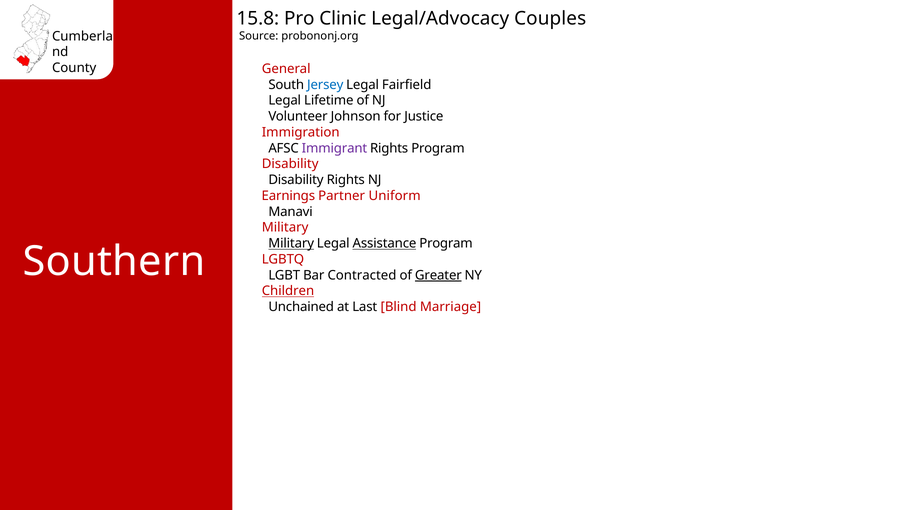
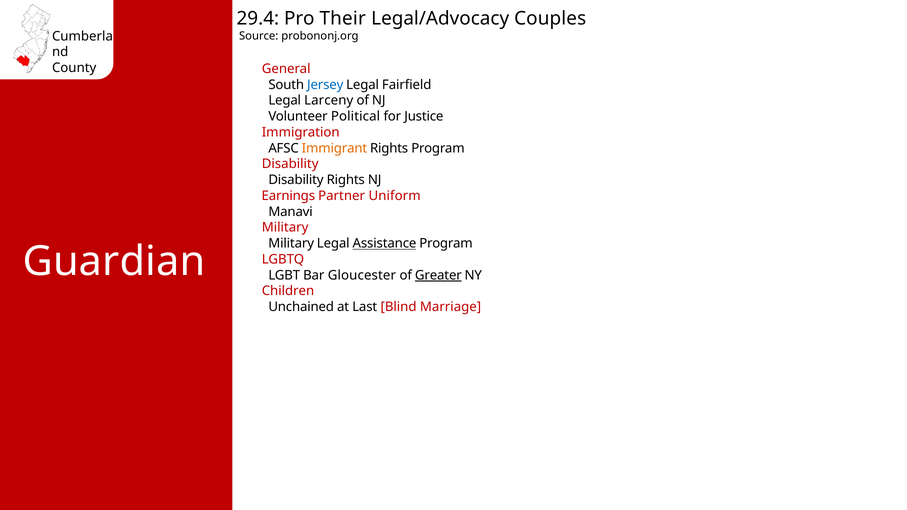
15.8: 15.8 -> 29.4 (258, 19)
Clinic: Clinic -> Their (343, 19)
Lifetime: Lifetime -> Larceny (329, 101)
Johnson: Johnson -> Political (356, 117)
Immigrant colour: purple -> orange (334, 148)
Military underline: present -> none (291, 244)
Southern: Southern -> Guardian (114, 262)
Contracted: Contracted -> Gloucester (362, 275)
Children underline: present -> none (288, 291)
